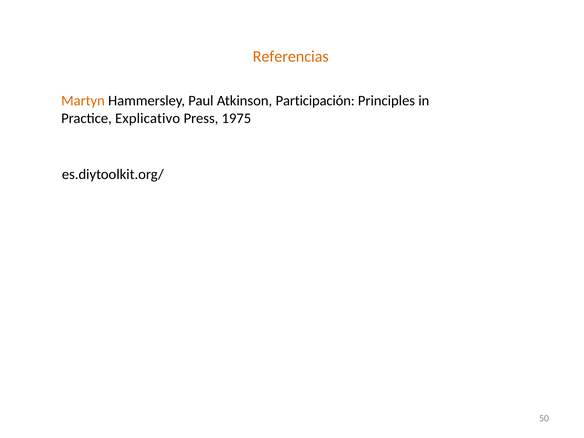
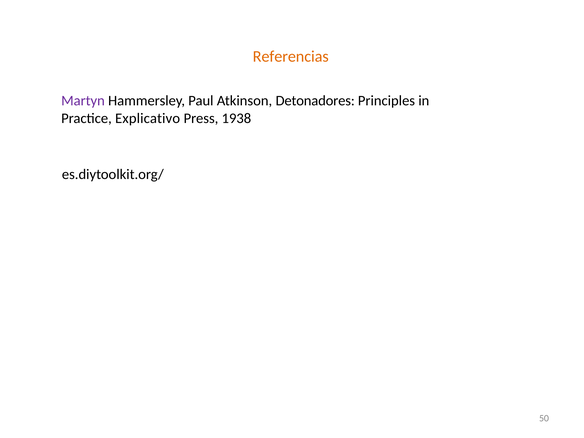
Martyn colour: orange -> purple (83, 101)
Participación: Participación -> Detonadores (315, 101)
1975: 1975 -> 1938 (236, 118)
